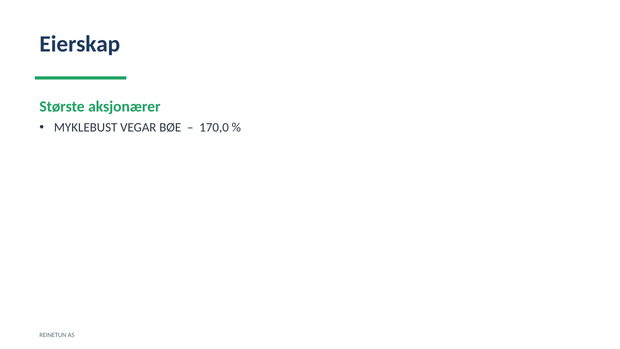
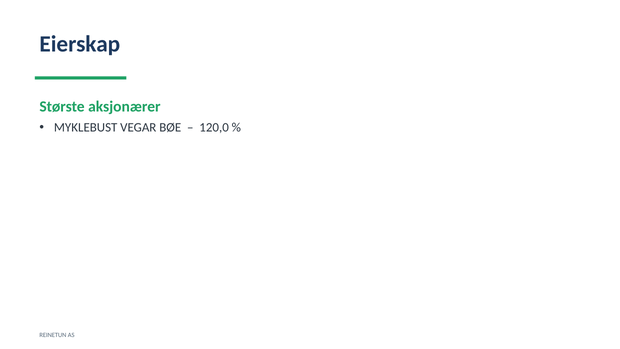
170,0: 170,0 -> 120,0 (214, 127)
